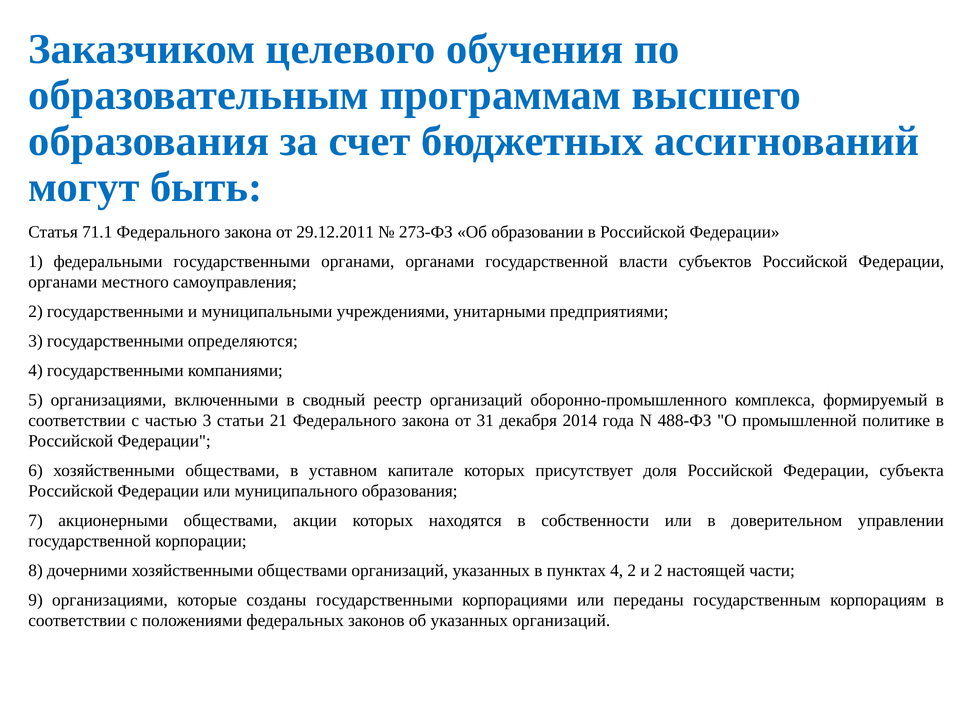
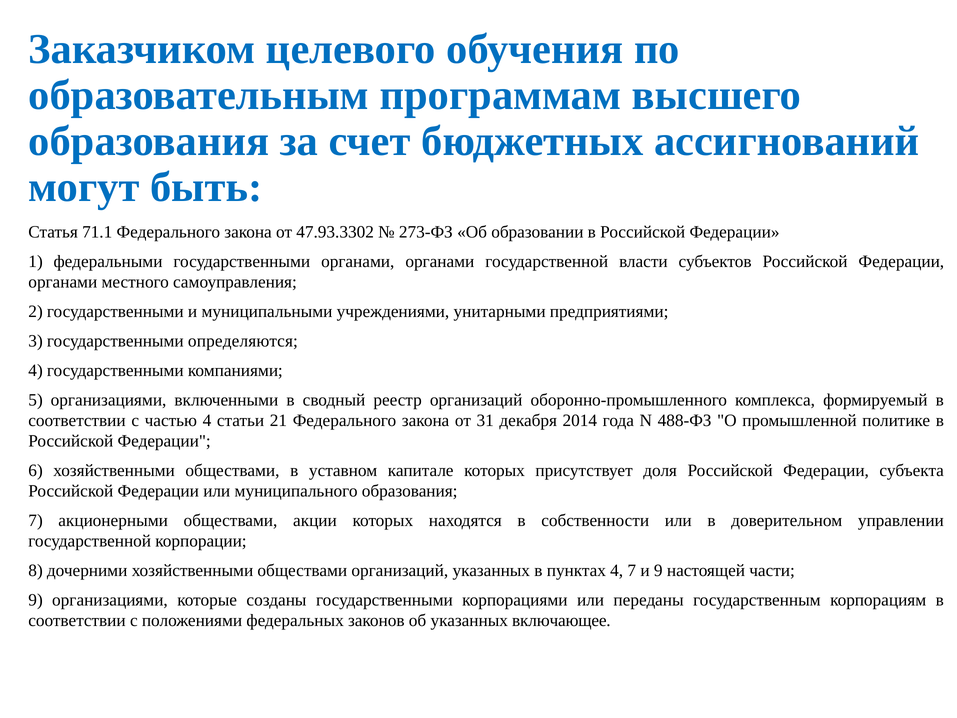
29.12.2011: 29.12.2011 -> 47.93.3302 (335, 232)
частью 3: 3 -> 4 (207, 420)
4 2: 2 -> 7 (632, 571)
и 2: 2 -> 9 (658, 571)
указанных организаций: организаций -> включающее (561, 621)
